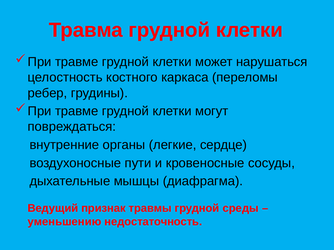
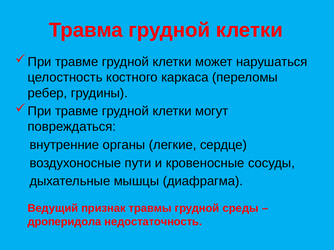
уменьшению: уменьшению -> дроперидола (64, 222)
